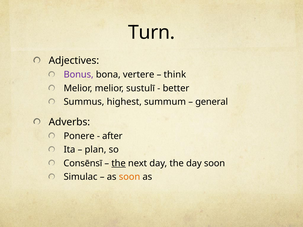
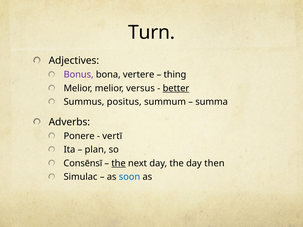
think: think -> thing (175, 75)
sustulī: sustulī -> versus (141, 88)
better underline: none -> present (176, 88)
highest: highest -> positus (124, 102)
general: general -> summa (212, 102)
after: after -> vertī (112, 136)
day soon: soon -> then (214, 163)
soon colour: orange -> blue (129, 177)
